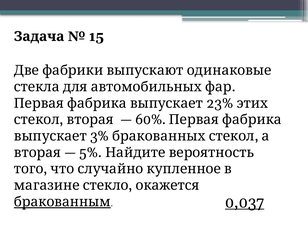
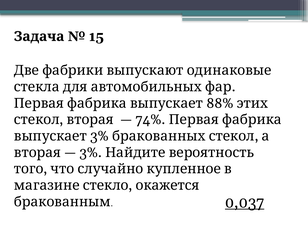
23%: 23% -> 88% (220, 103)
60%: 60% -> 74% (150, 120)
5%: 5% -> 3% (91, 153)
бракованным underline: present -> none (62, 202)
